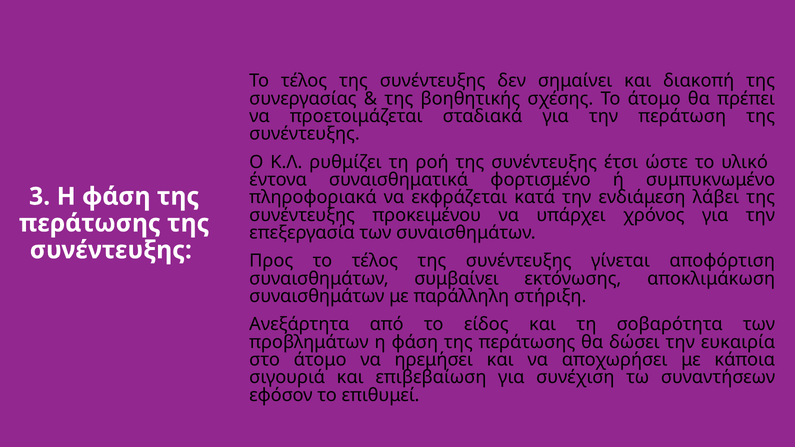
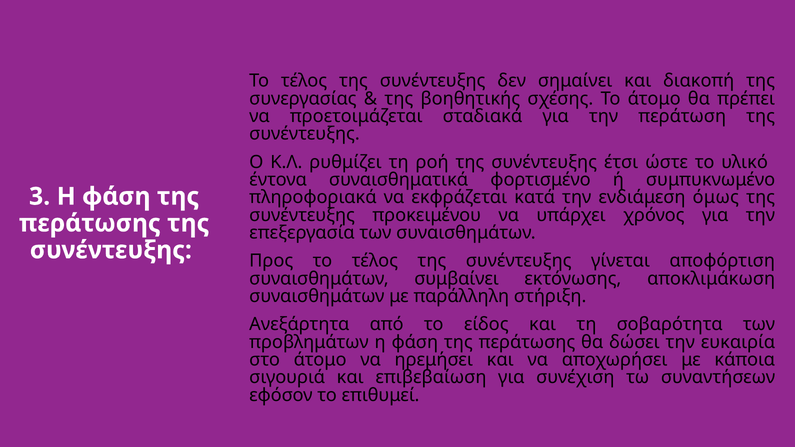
λάβει: λάβει -> όμως (716, 197)
